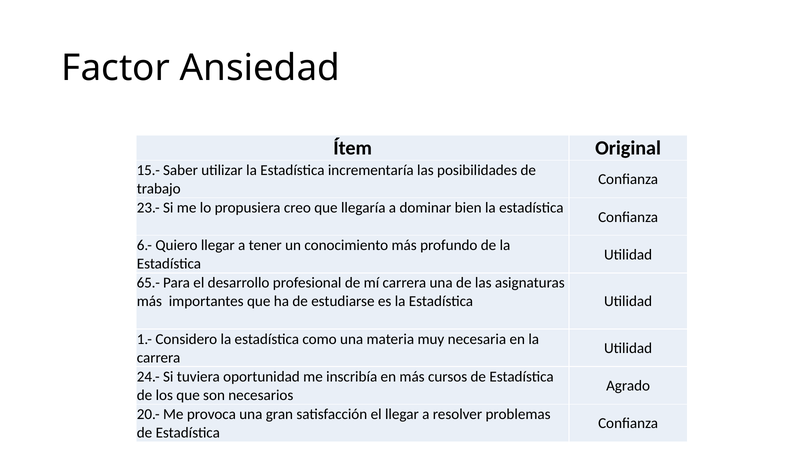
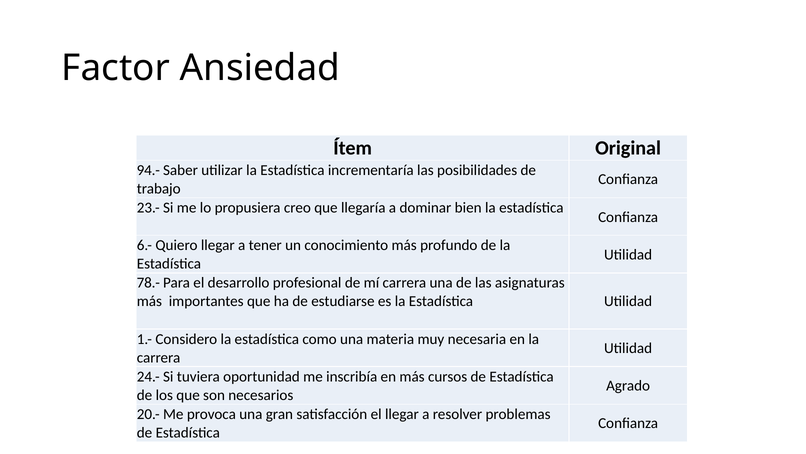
15.-: 15.- -> 94.- (148, 170)
65.-: 65.- -> 78.- (148, 283)
